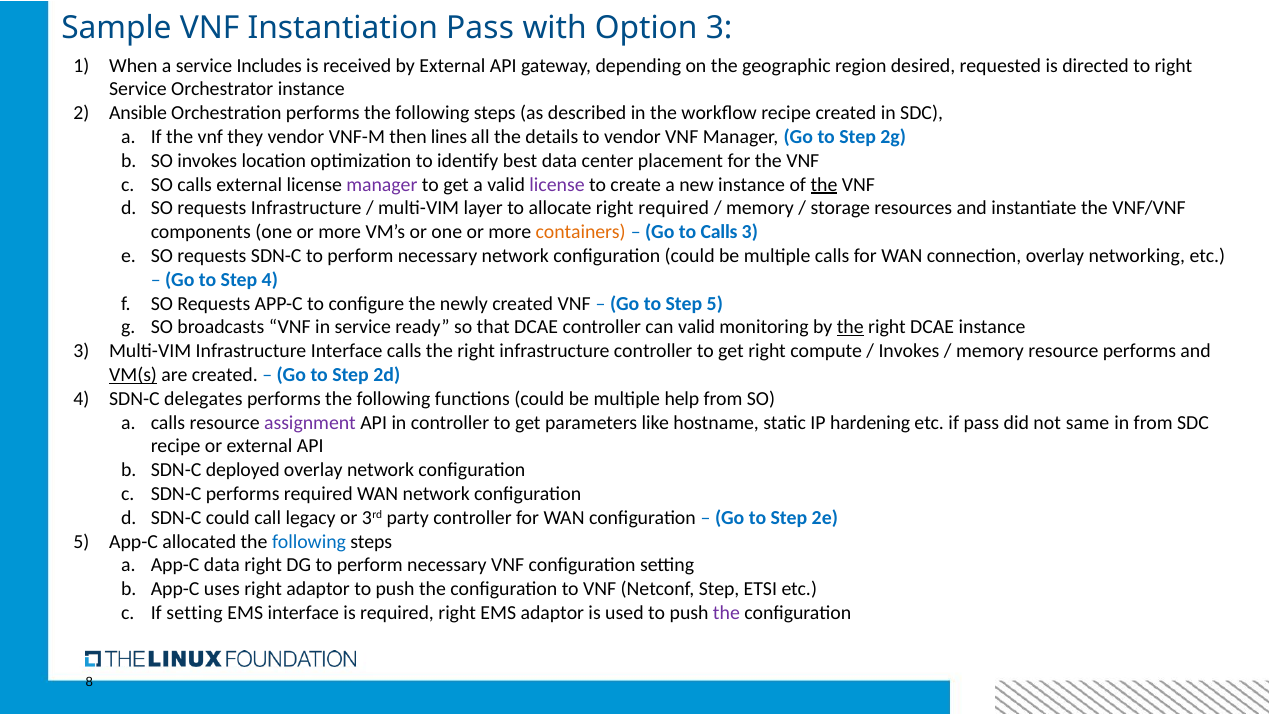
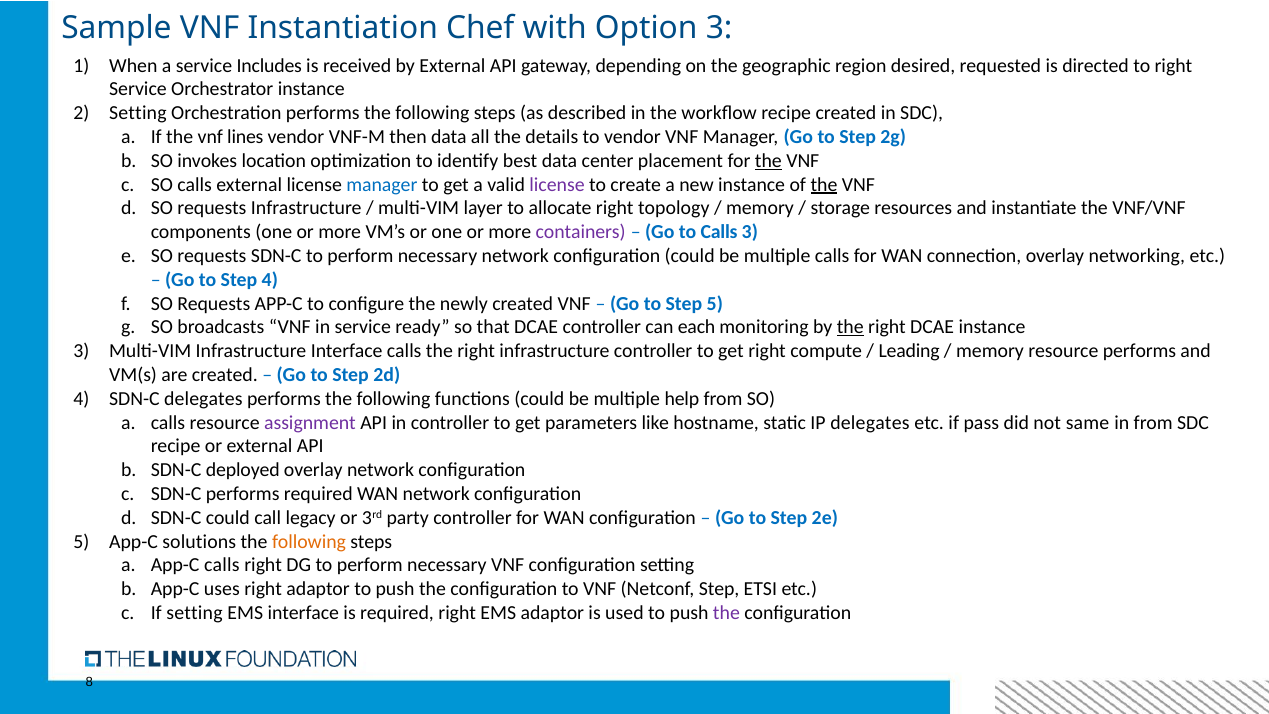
Instantiation Pass: Pass -> Chef (480, 28)
Ansible: Ansible -> Setting (138, 113)
they: they -> lines (245, 137)
then lines: lines -> data (449, 137)
the underline: none -> present (768, 161)
manager colour: purple -> blue (382, 184)
right required: required -> topology (674, 208)
containers colour: orange -> purple (581, 232)
can valid: valid -> each (697, 327)
Invokes: Invokes -> Leading (909, 351)
VM(s underline: present -> none (133, 375)
IP hardening: hardening -> delegates (870, 422)
allocated: allocated -> solutions (199, 541)
following colour: blue -> orange (309, 541)
App-C data: data -> calls (222, 565)
